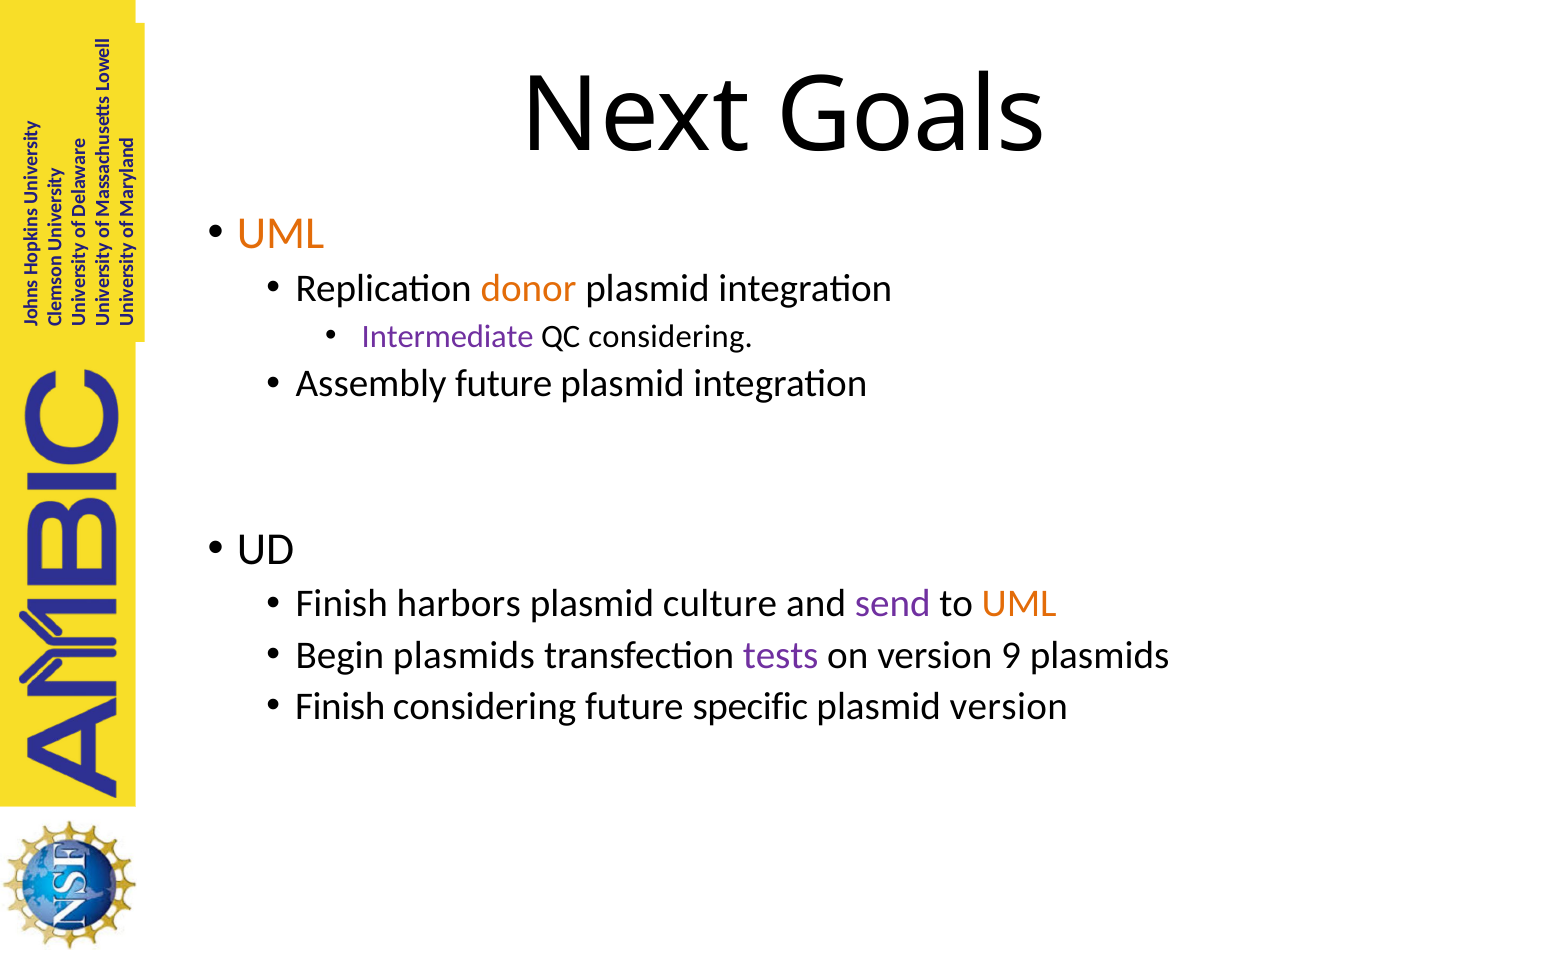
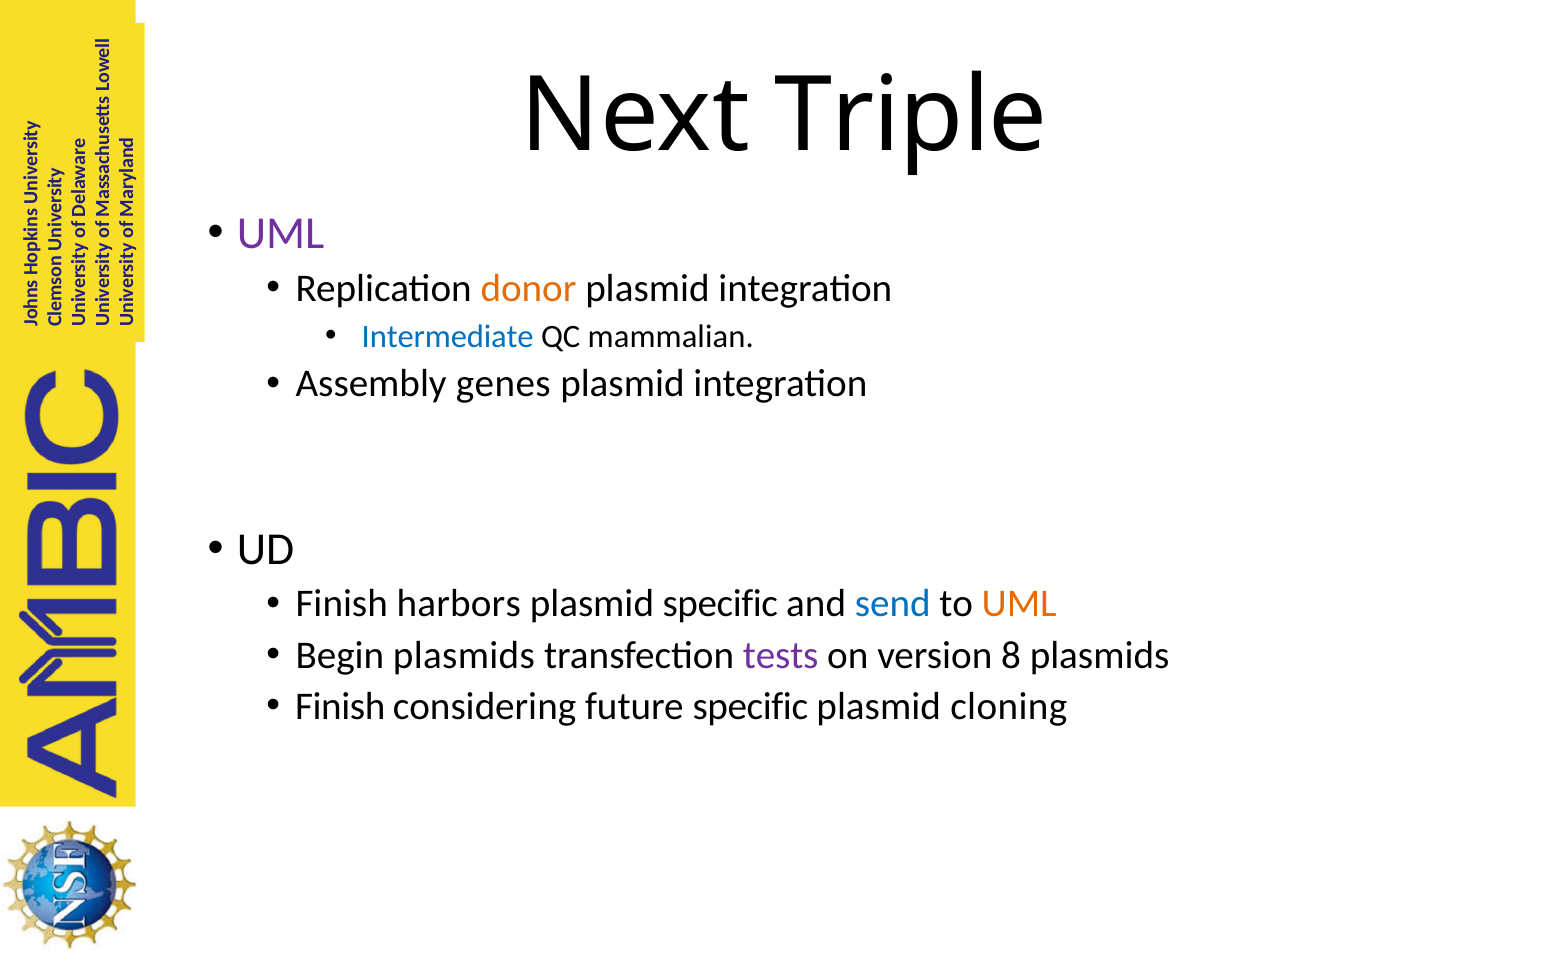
Goals: Goals -> Triple (911, 116)
UML colour: orange -> purple (281, 234)
Intermediate colour: purple -> blue (448, 336)
QC considering: considering -> mammalian (671, 336)
Assembly future: future -> genes (503, 384)
plasmid culture: culture -> specific (720, 604)
send colour: purple -> blue (893, 604)
9: 9 -> 8 (1011, 655)
plasmid version: version -> cloning (1009, 706)
